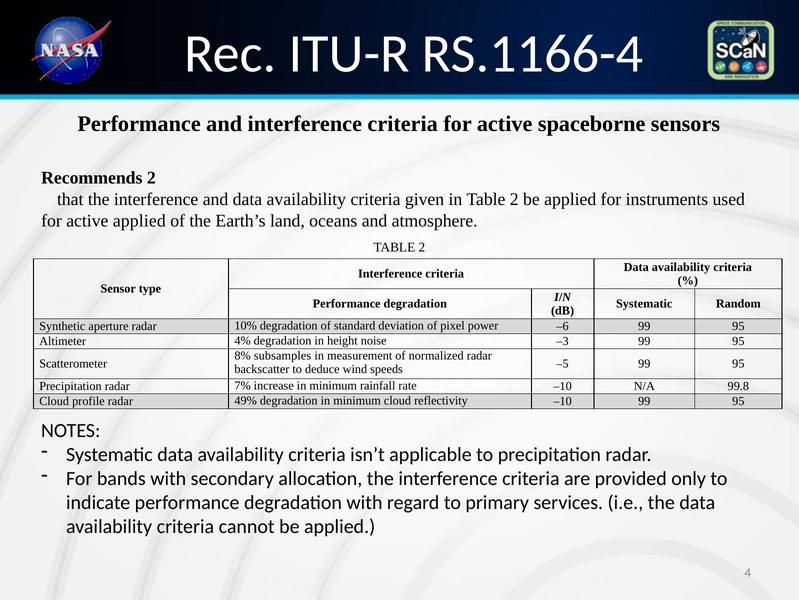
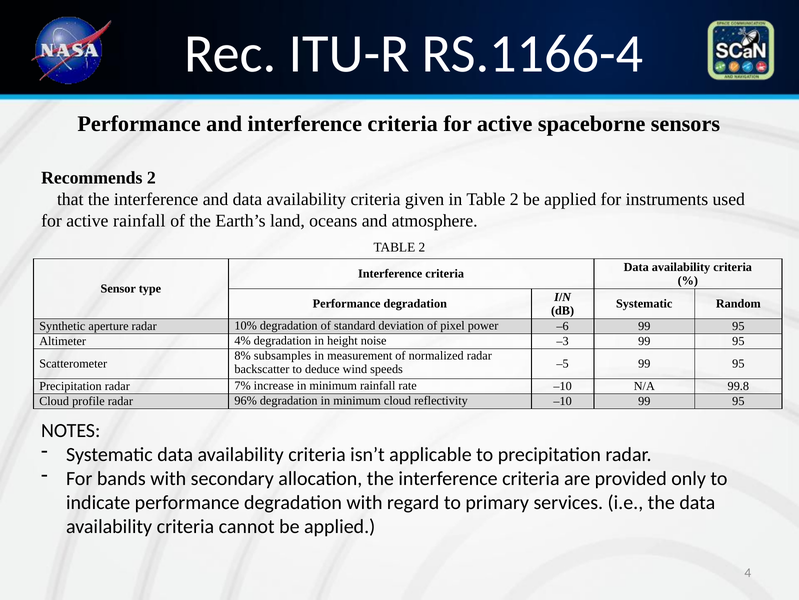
active applied: applied -> rainfall (139, 220)
49%: 49% -> 96% (246, 400)
